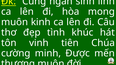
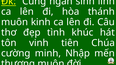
mong: mong -> thánh (101, 12)
Được: Được -> Nhập (78, 53)
